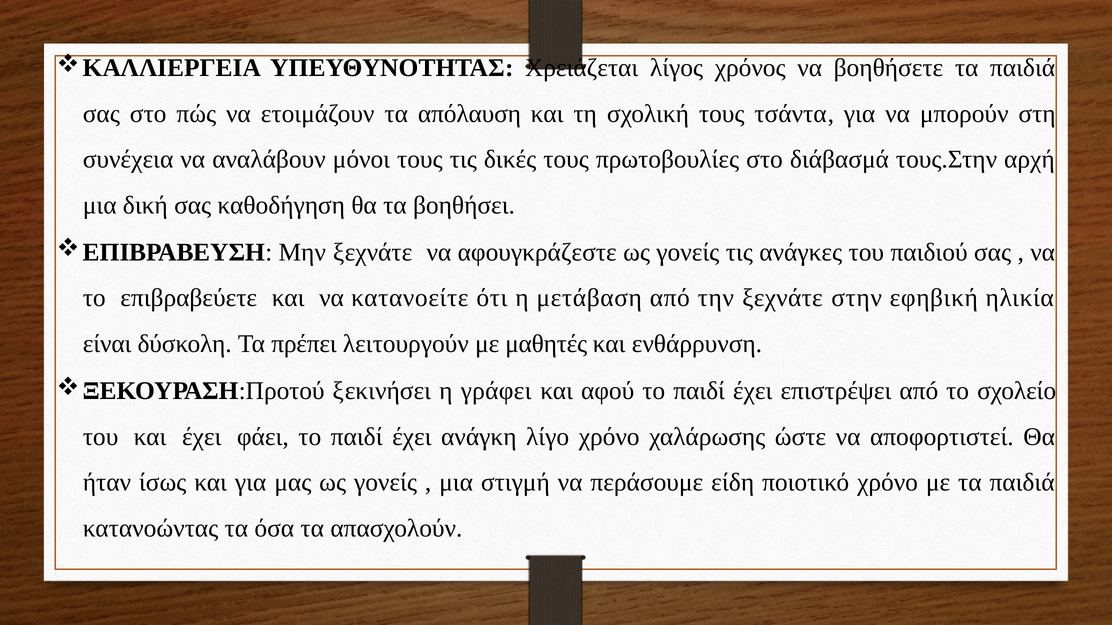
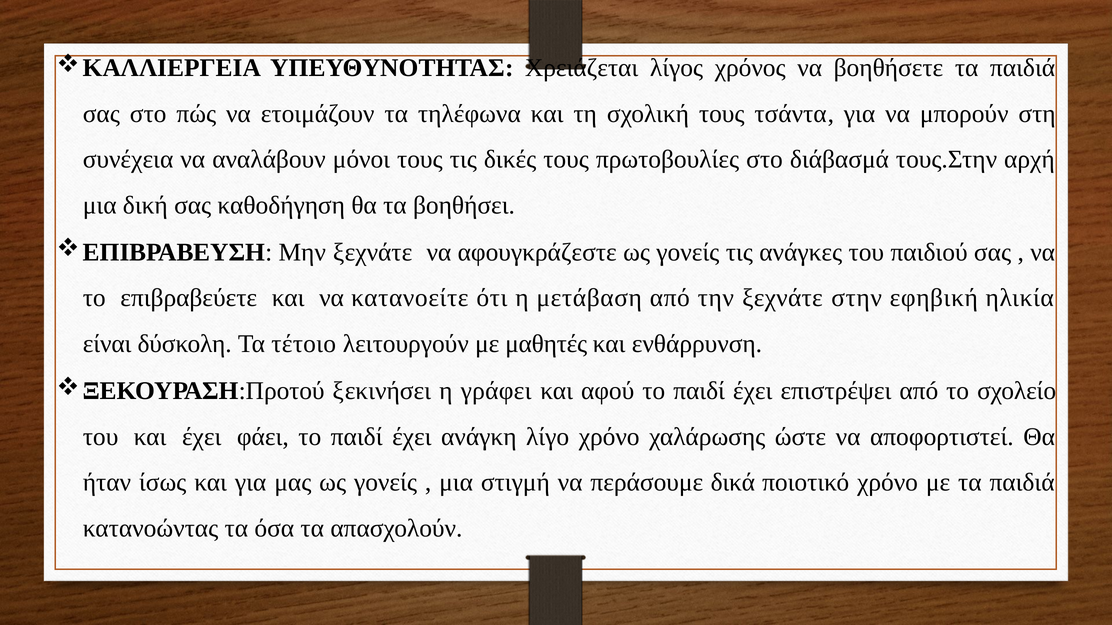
απόλαυση: απόλαυση -> τηλέφωνα (469, 114)
πρέπει: πρέπει -> τέτοιο (304, 344)
είδη: είδη -> δικά (733, 483)
